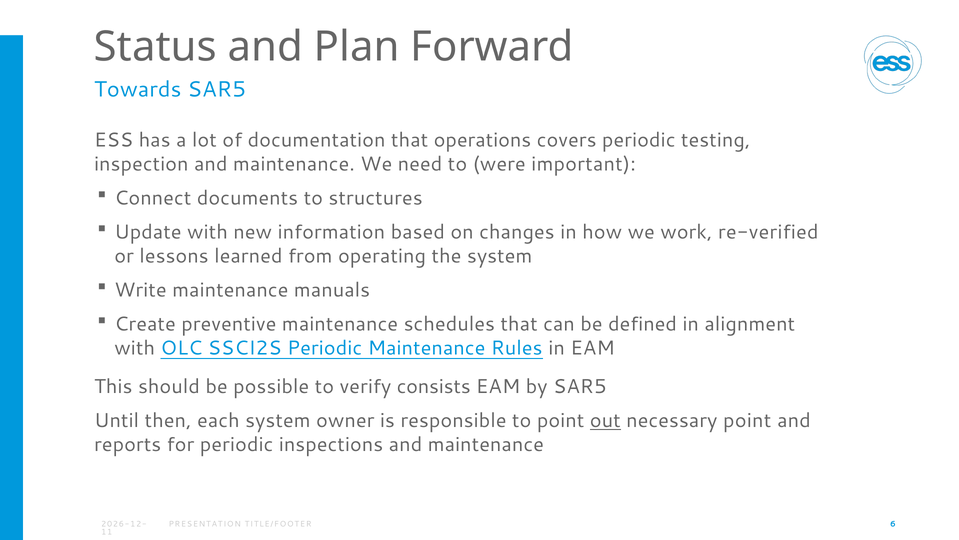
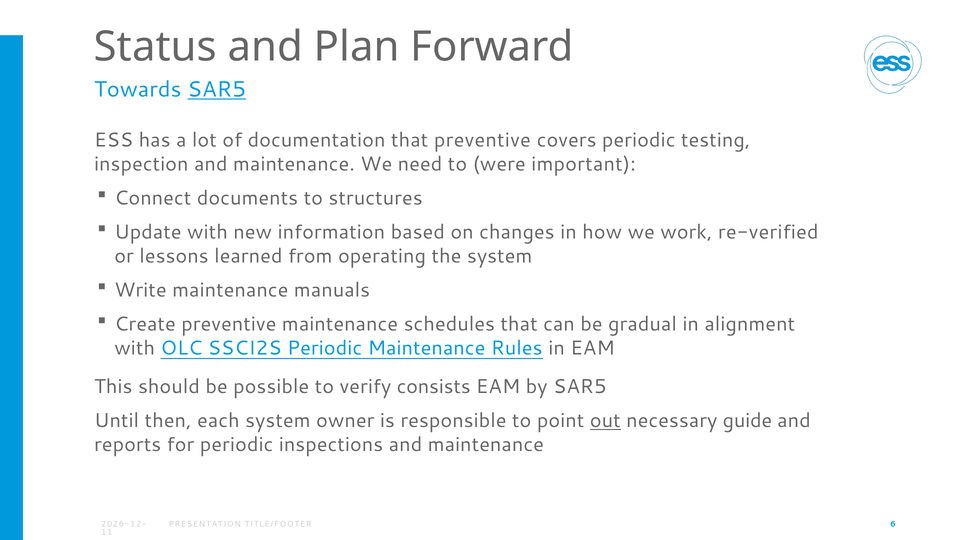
SAR5 underline: none -> present (217, 89)
that operations: operations -> preventive (482, 140)
defined: defined -> gradual (642, 324)
necessary point: point -> guide (747, 420)
